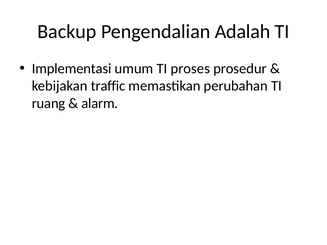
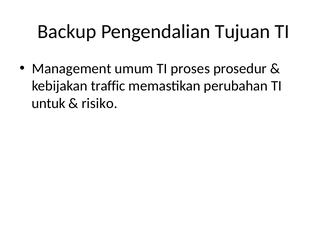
Adalah: Adalah -> Tujuan (242, 32)
Implementasi: Implementasi -> Management (72, 69)
ruang: ruang -> untuk (49, 103)
alarm: alarm -> risiko (100, 103)
